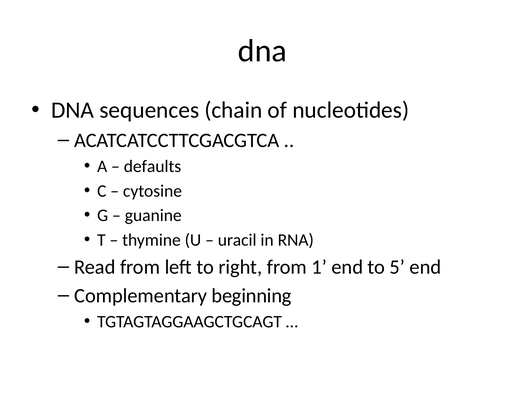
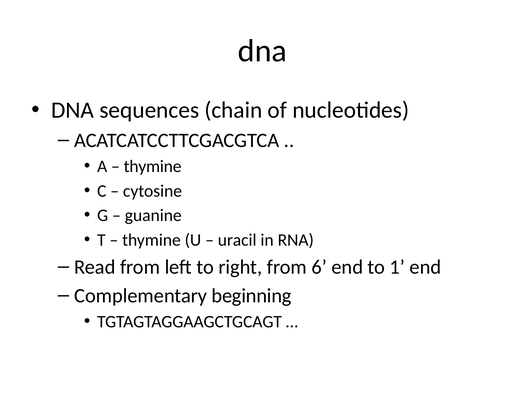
defaults: defaults -> thymine (153, 166)
1: 1 -> 6 (319, 267)
5: 5 -> 1 (397, 267)
